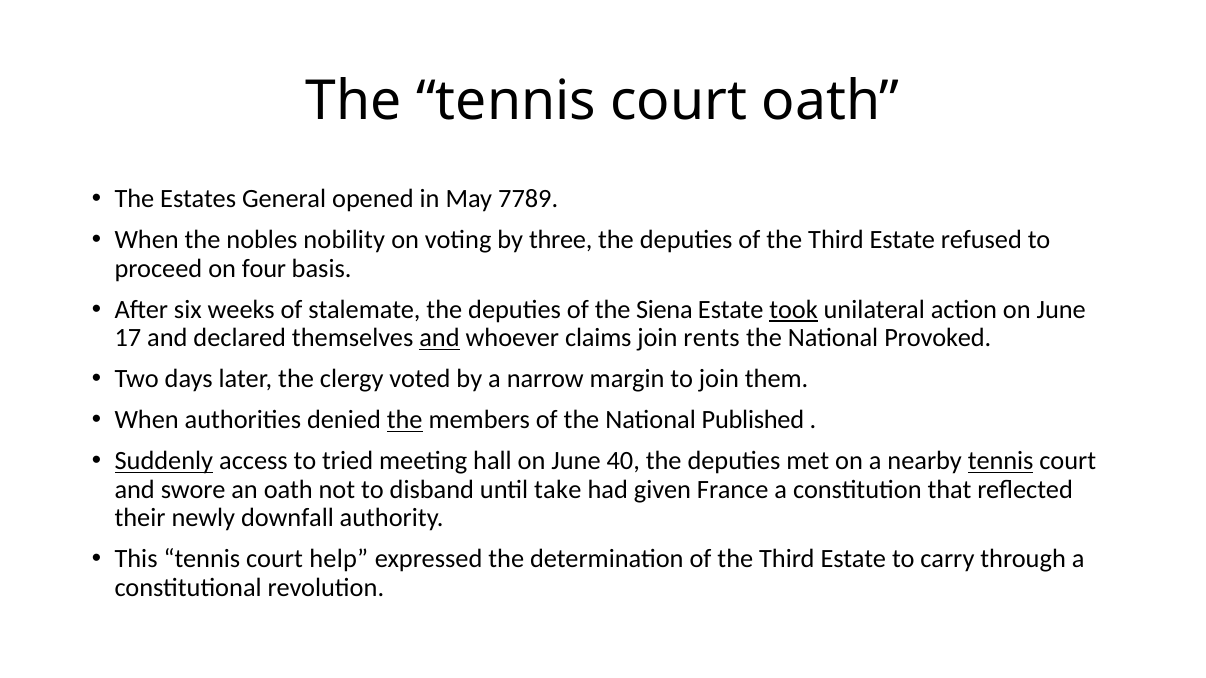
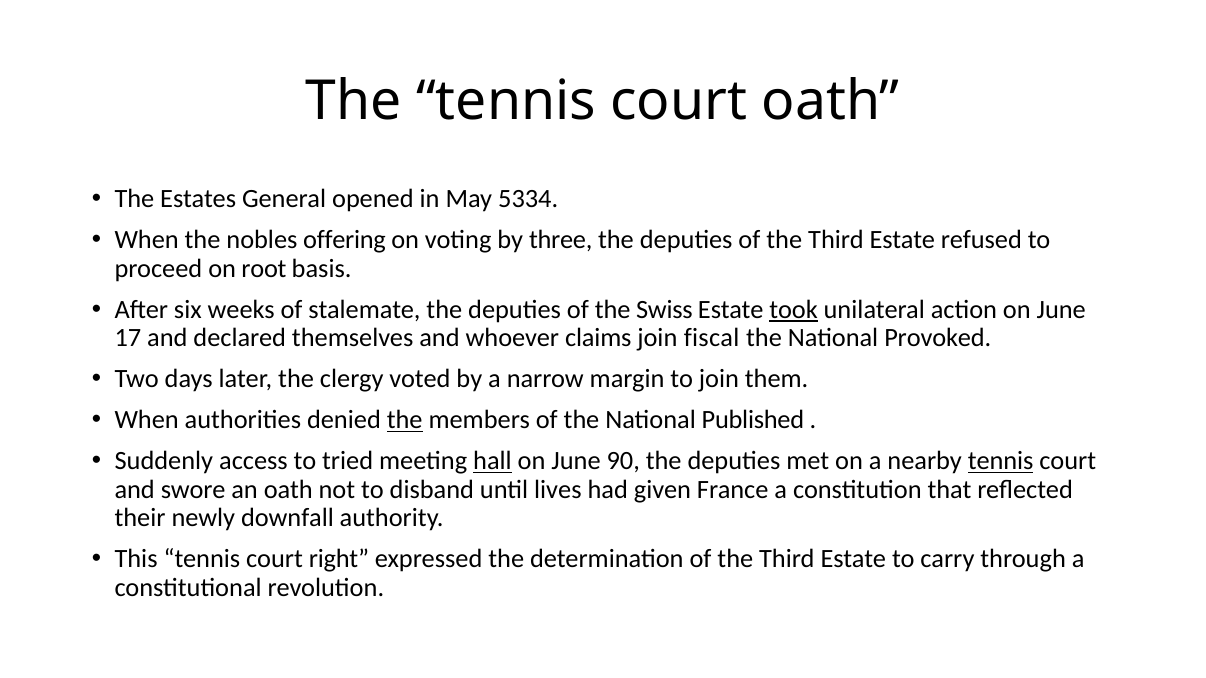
7789: 7789 -> 5334 (528, 199)
nobility: nobility -> offering (344, 240)
four: four -> root (264, 269)
Siena: Siena -> Swiss (664, 310)
and underline: present -> none (440, 338)
rents: rents -> fiscal (712, 338)
Suddenly underline: present -> none (164, 461)
hall underline: none -> present (492, 461)
40: 40 -> 90 (623, 461)
take: take -> lives (558, 490)
help: help -> right (339, 559)
